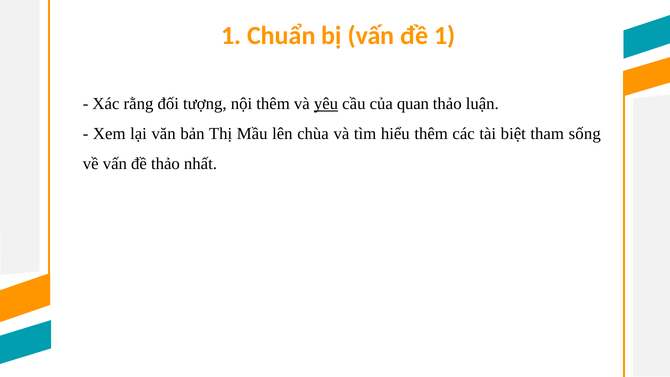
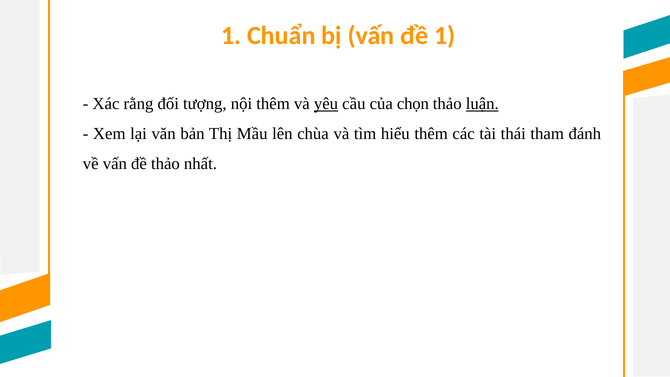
quan: quan -> chọn (413, 104)
luận underline: none -> present (482, 104)
biệt: biệt -> thái (513, 134)
sống: sống -> đánh (585, 134)
